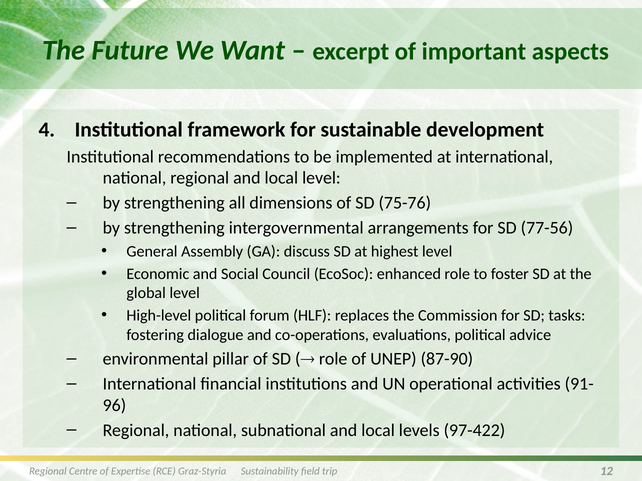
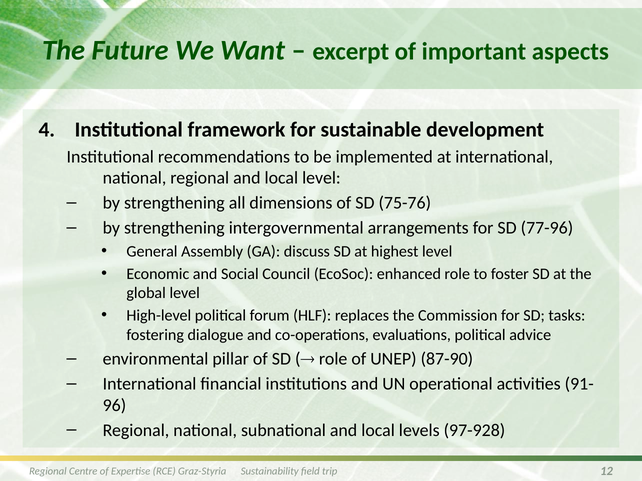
77-56: 77-56 -> 77-96 (547, 228)
97-422: 97-422 -> 97-928 (474, 431)
